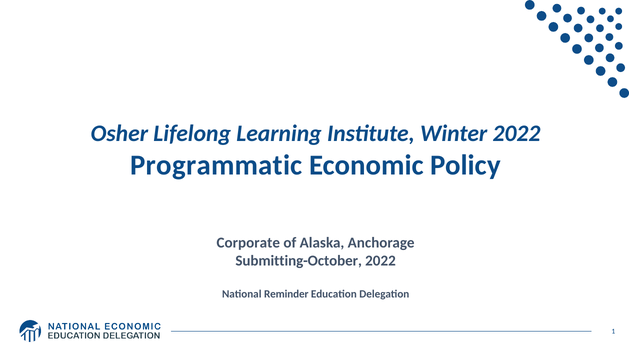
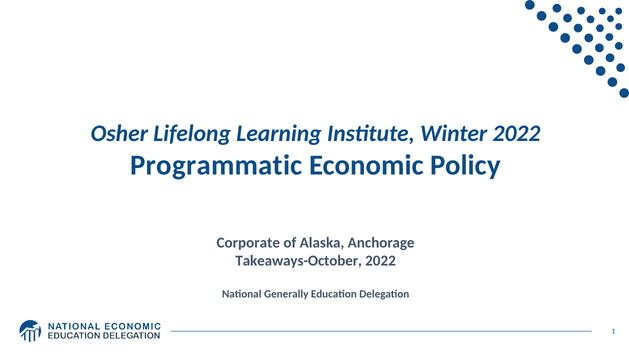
Submitting-October: Submitting-October -> Takeaways-October (299, 261)
Reminder: Reminder -> Generally (286, 294)
